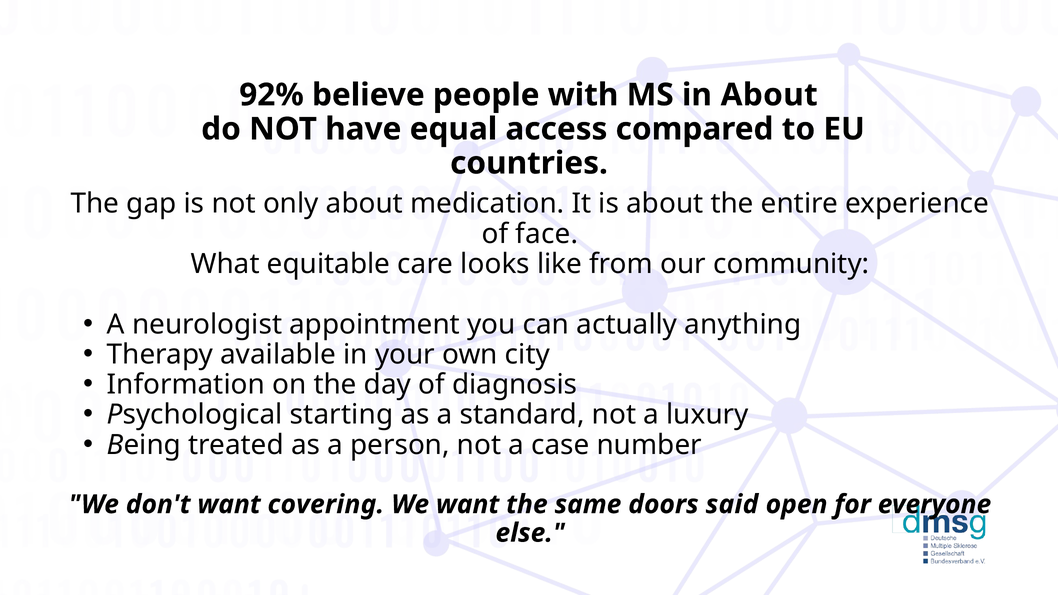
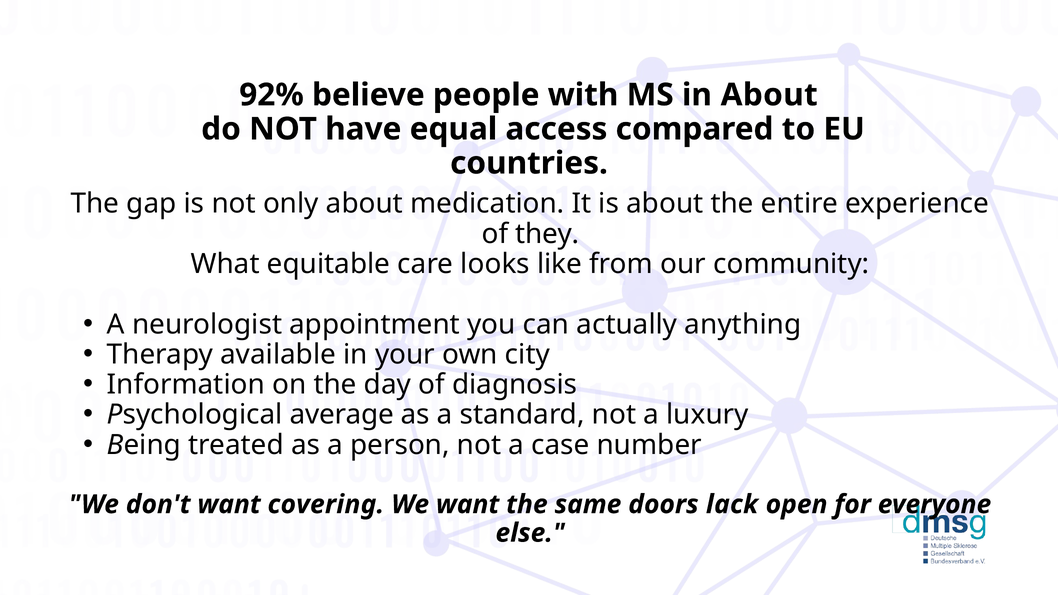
face: face -> they (547, 234)
starting: starting -> average (342, 415)
said: said -> lack (732, 505)
